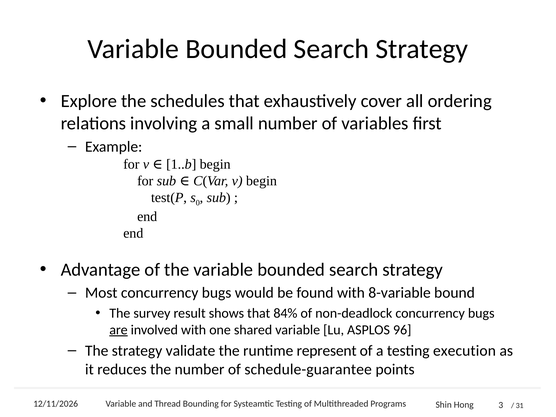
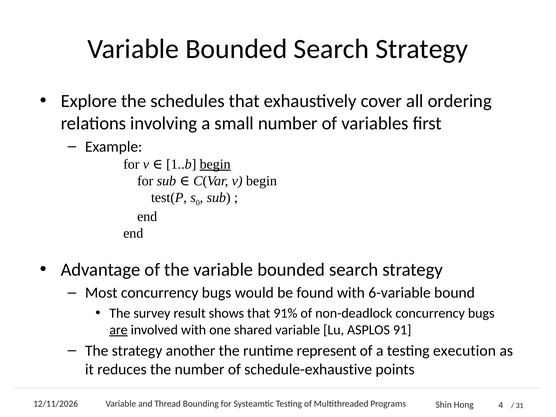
begin underline: none -> present (215, 164)
8-variable: 8-variable -> 6-variable (400, 293)
84%: 84% -> 91% (285, 313)
96: 96 -> 91 (402, 330)
validate: validate -> another (191, 351)
schedule-guarantee: schedule-guarantee -> schedule-exhaustive (308, 369)
3: 3 -> 4 (501, 405)
